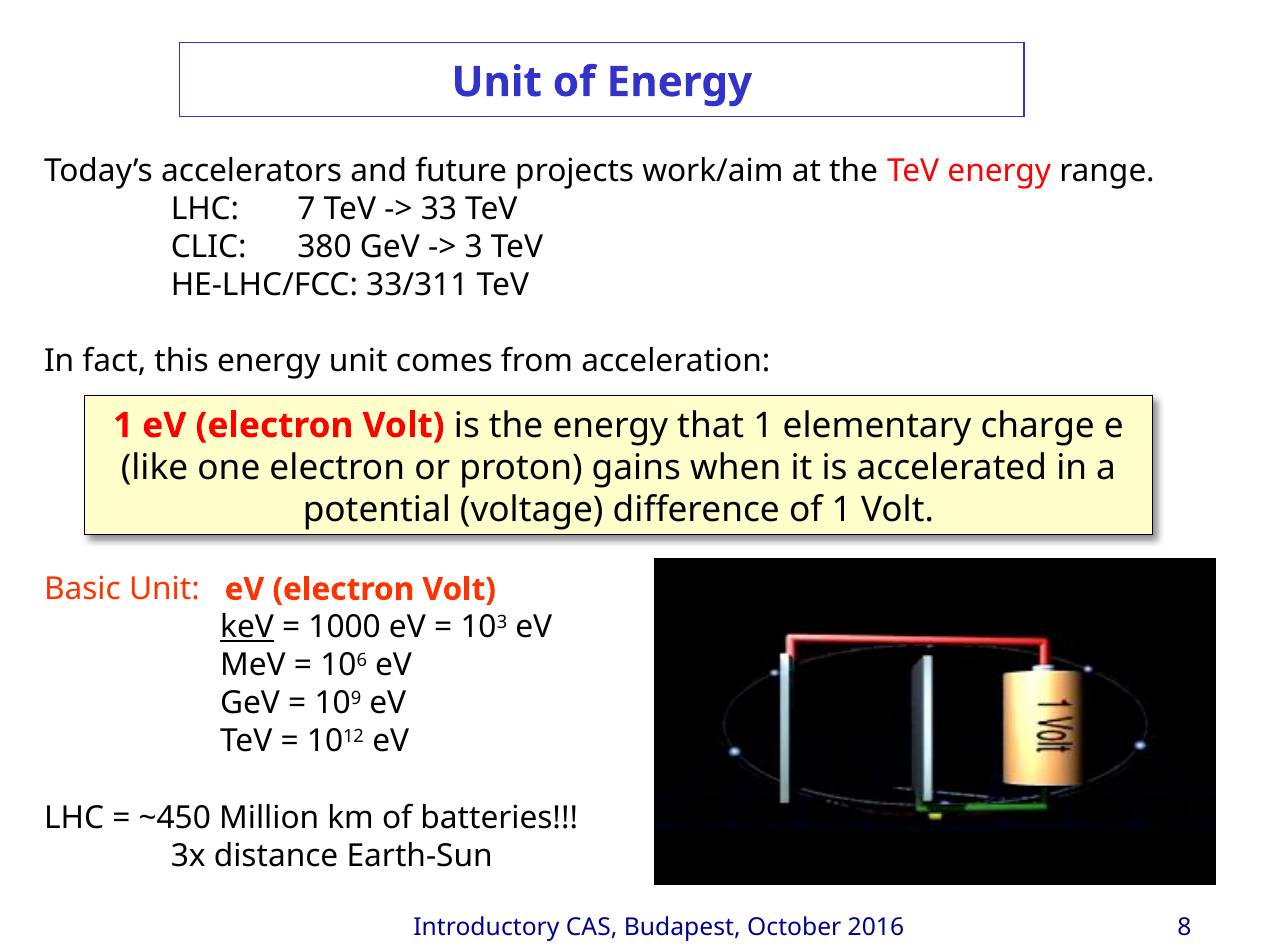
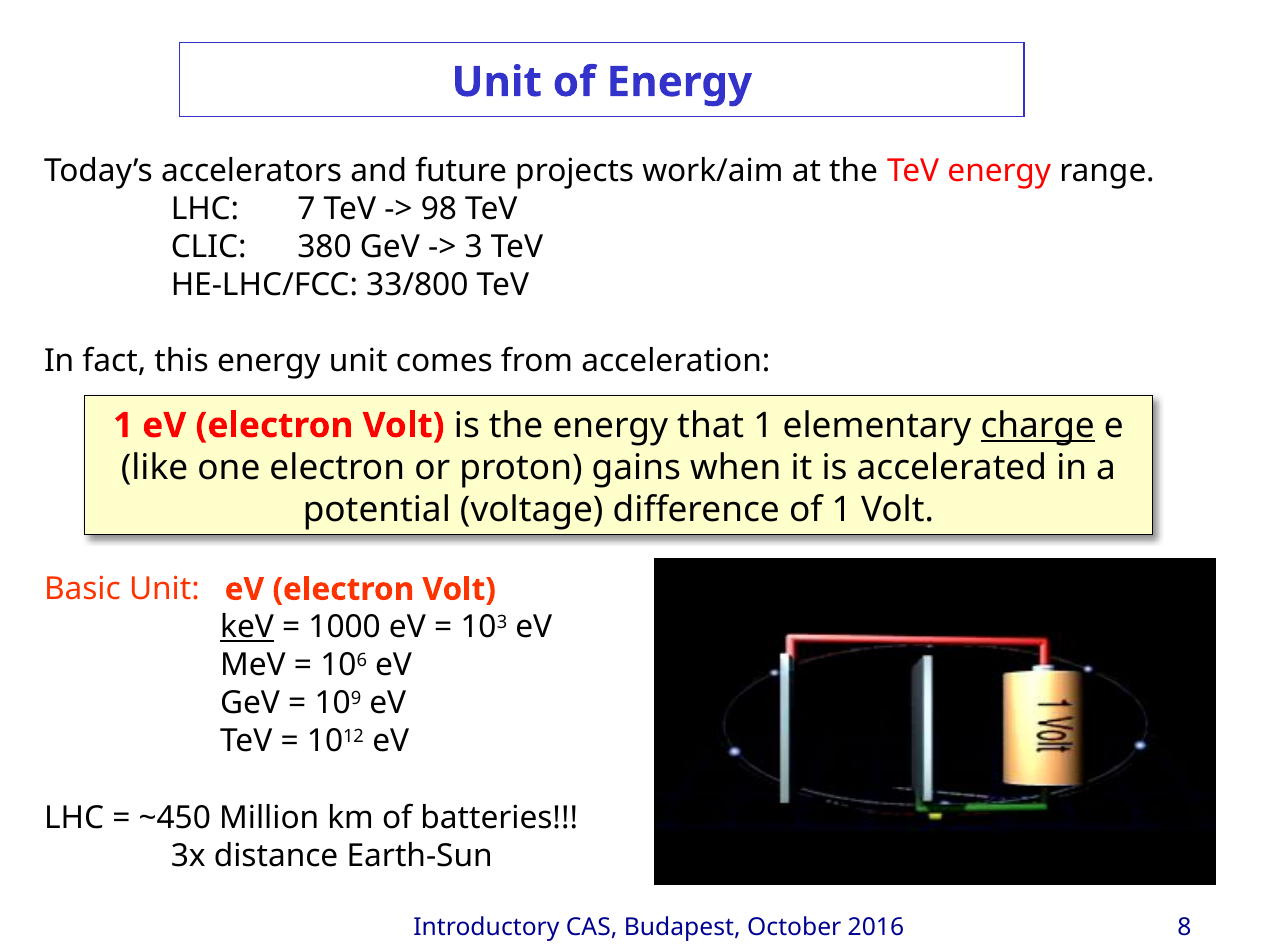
33: 33 -> 98 (439, 209)
33/311: 33/311 -> 33/800 (417, 285)
charge underline: none -> present (1038, 425)
